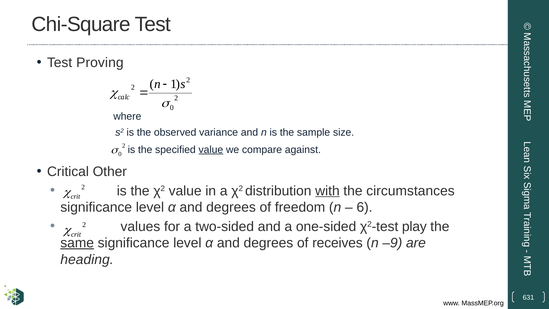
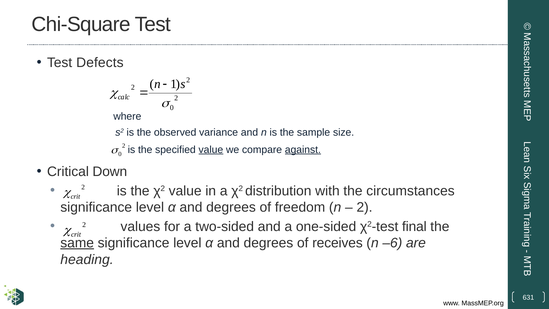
Proving: Proving -> Defects (100, 63)
against underline: none -> present (303, 150)
Other: Other -> Down (110, 171)
with underline: present -> none (327, 191)
6: 6 -> 2 (365, 207)
play: play -> final (414, 226)
–9: –9 -> –6 (392, 243)
